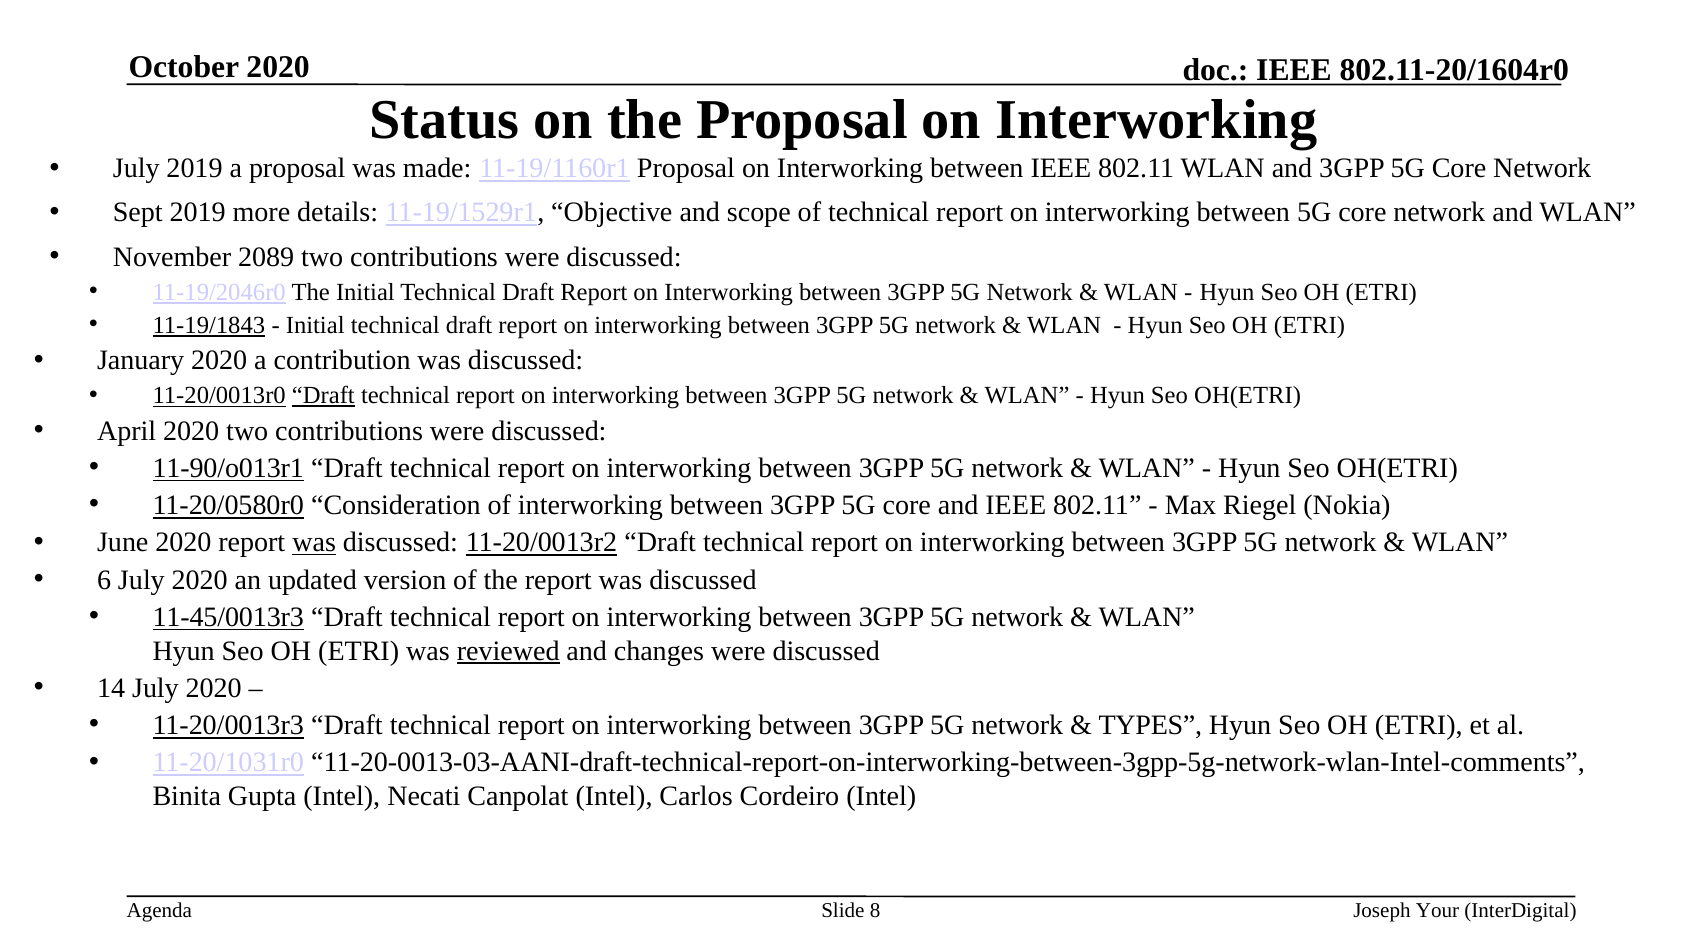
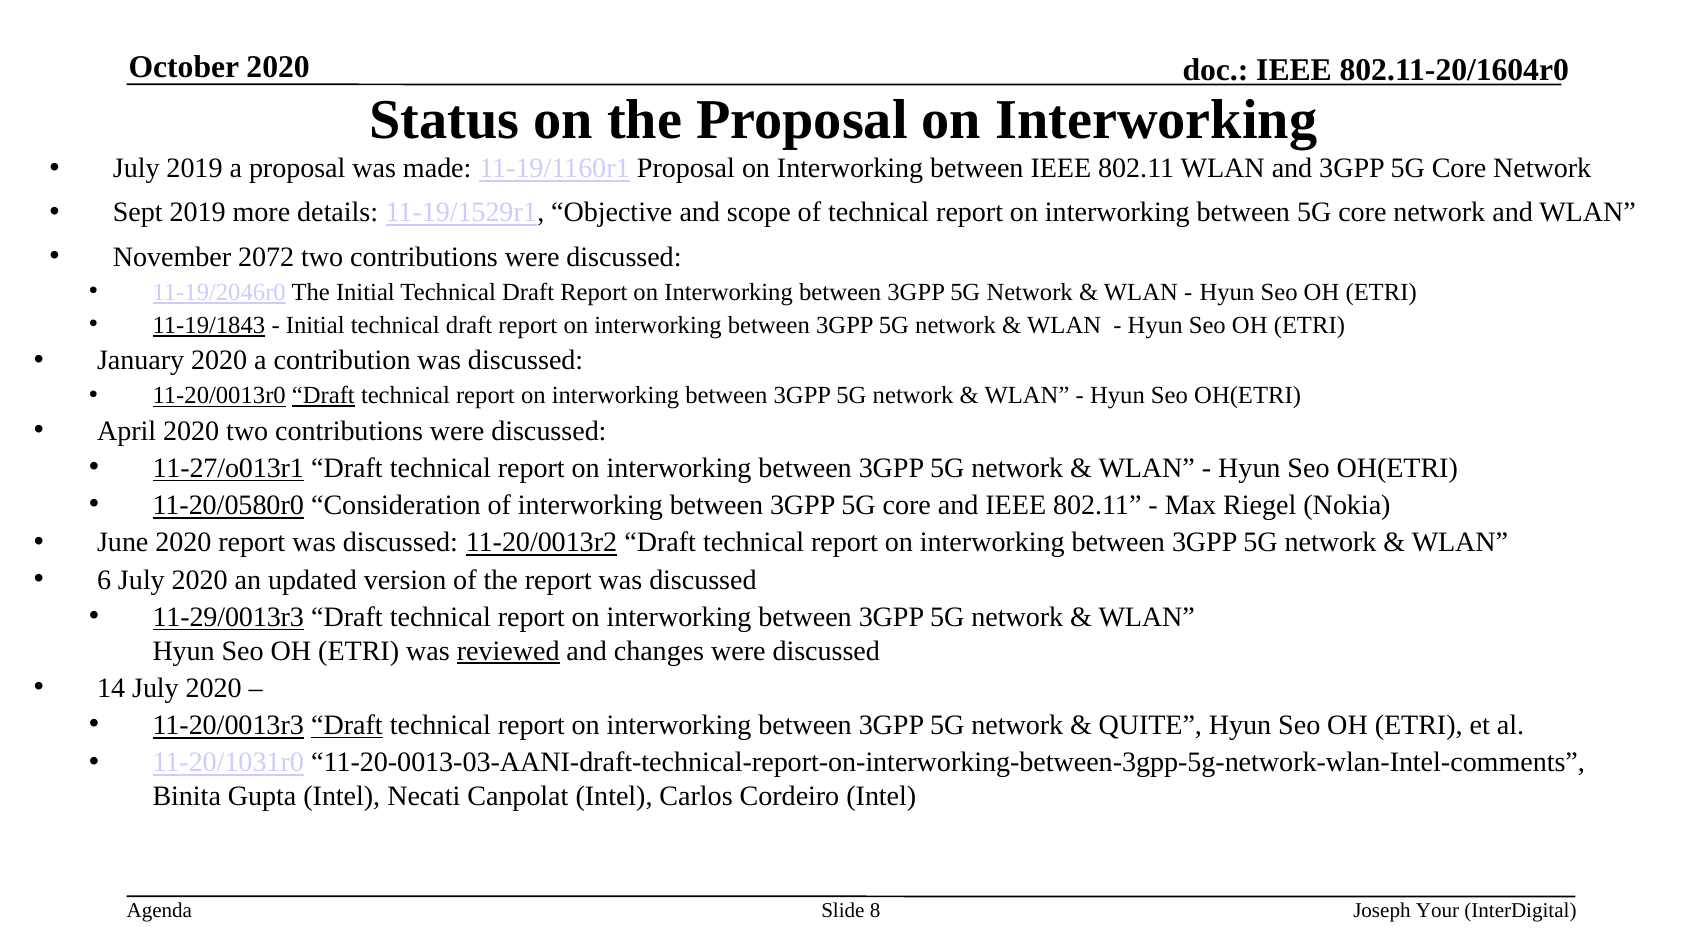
2089: 2089 -> 2072 (266, 257)
11-90/o013r1: 11-90/o013r1 -> 11-27/o013r1 (228, 468)
was underline: present -> none (314, 543)
11-45/0013r3: 11-45/0013r3 -> 11-29/0013r3 (228, 617)
Draft underline: none -> present (347, 726)
TYPES: TYPES -> QUITE (1150, 726)
